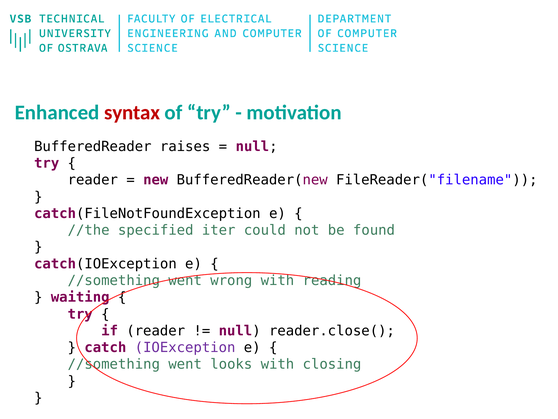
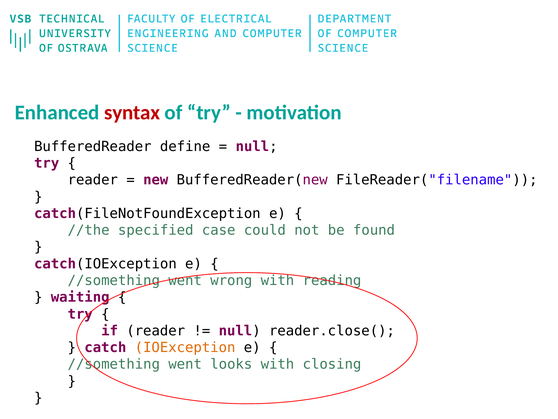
raises: raises -> define (185, 146)
iter: iter -> case (219, 230)
IOException colour: purple -> orange (185, 347)
